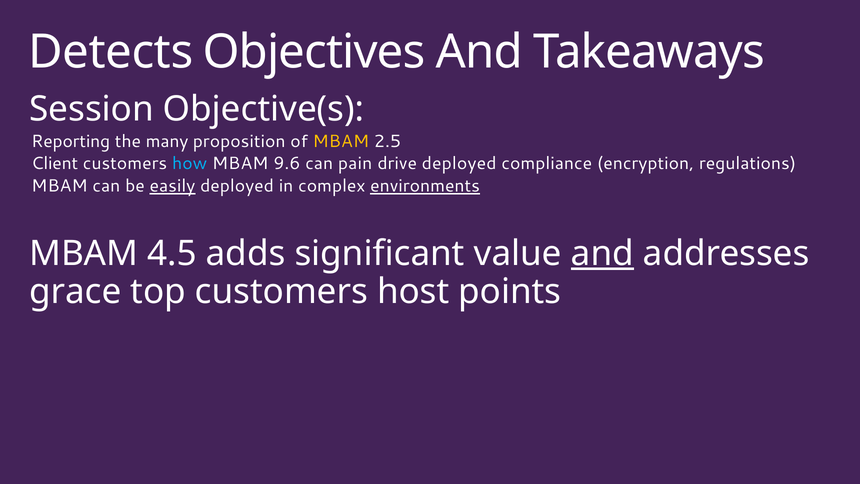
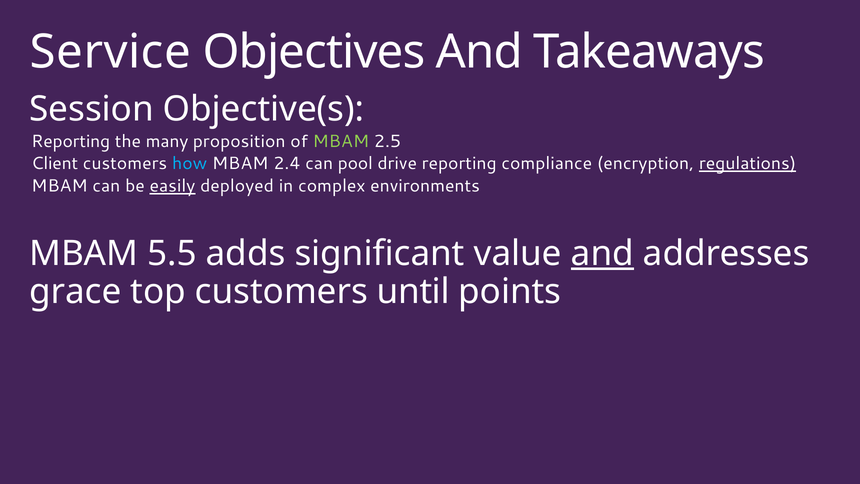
Detects: Detects -> Service (110, 52)
MBAM colour: yellow -> light green (341, 141)
9.6: 9.6 -> 2.4 (287, 164)
pain: pain -> pool (355, 164)
drive deployed: deployed -> reporting (459, 164)
regulations underline: none -> present (748, 164)
environments underline: present -> none (425, 186)
4.5: 4.5 -> 5.5 (172, 253)
host: host -> until (413, 291)
